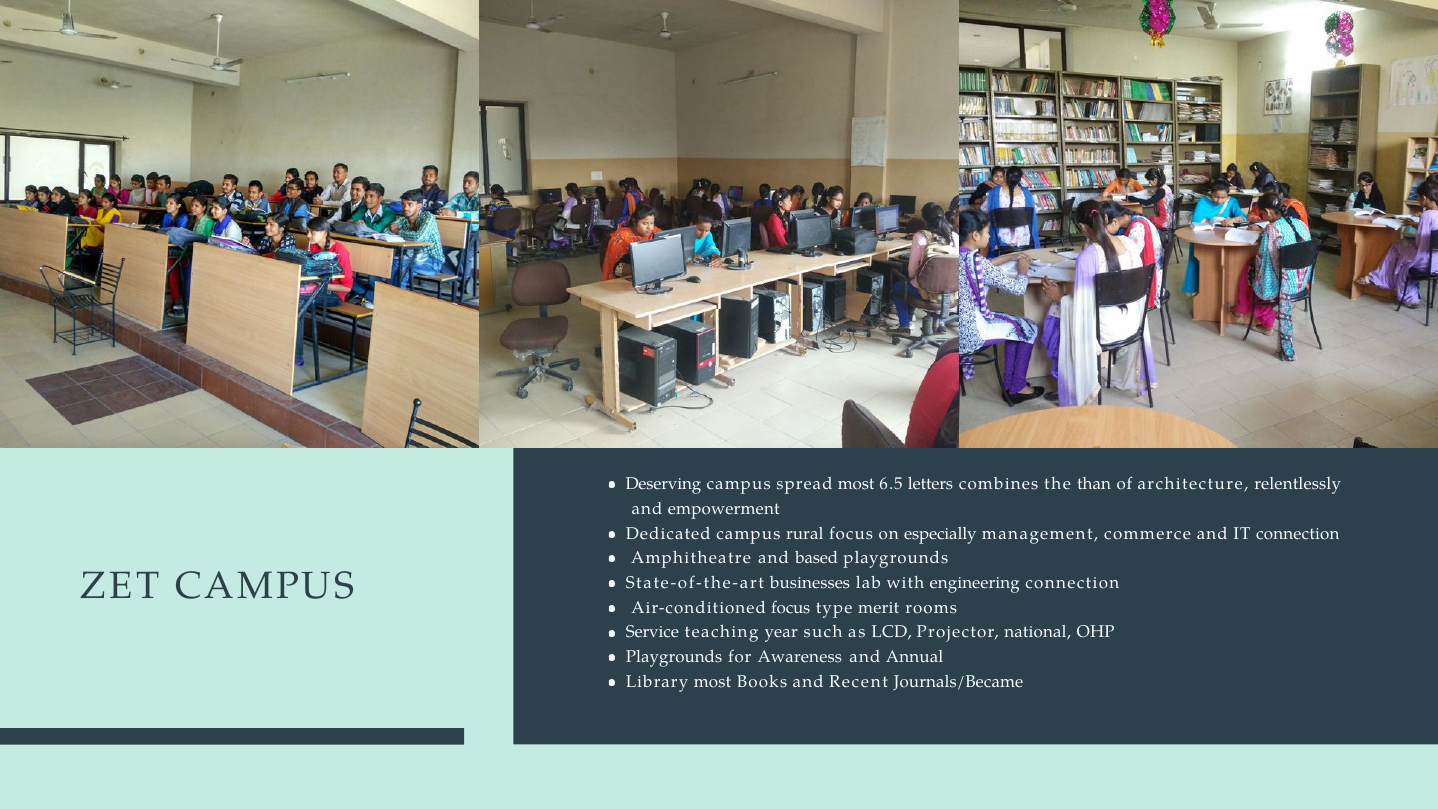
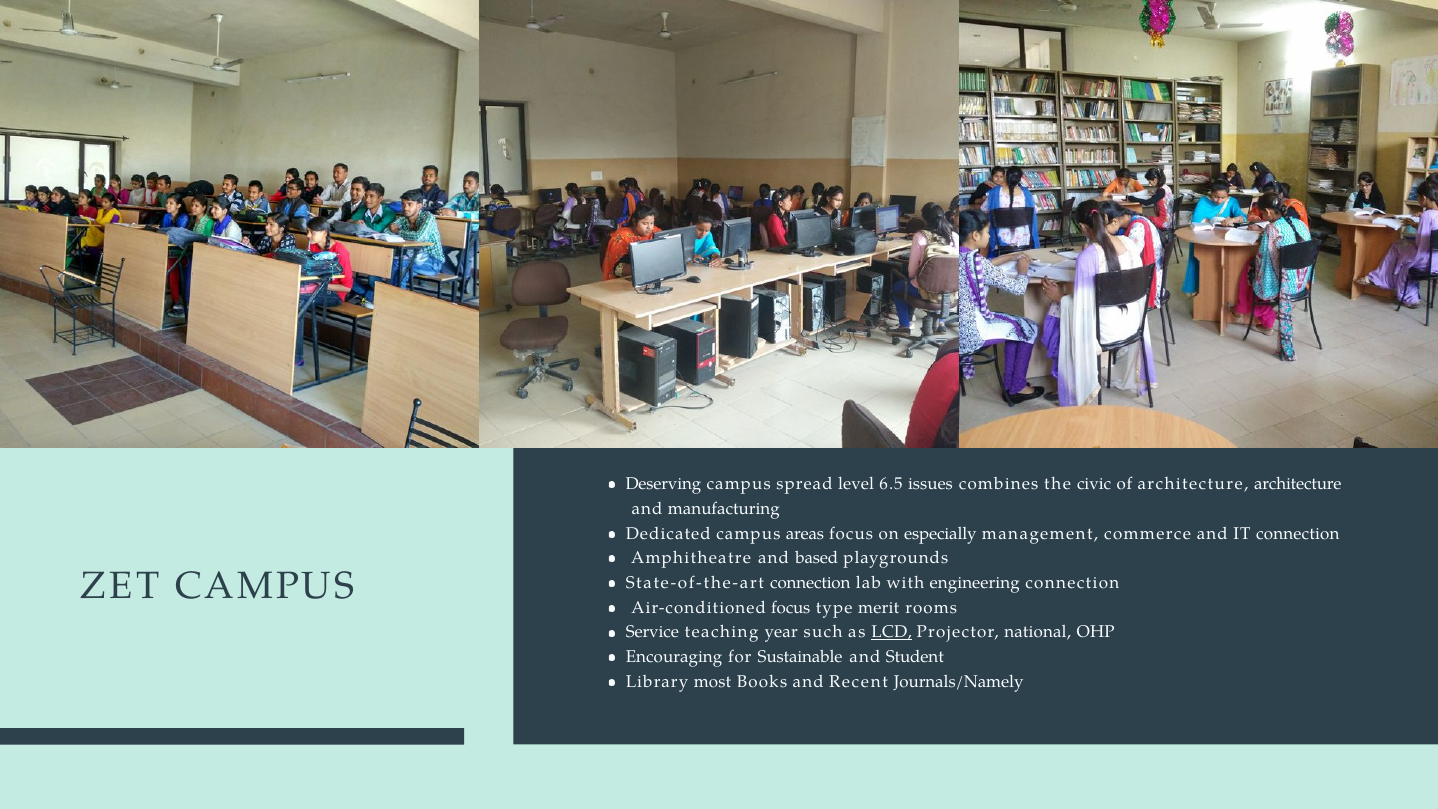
spread most: most -> level (856, 484)
letters: letters -> issues (930, 484)
than: than -> civic (1094, 484)
architecture relentlessly: relentlessly -> architecture (1298, 484)
empowerment: empowerment -> manufacturing (724, 509)
rural: rural -> areas (805, 534)
State-of-the-art businesses: businesses -> connection (810, 583)
LCD underline: none -> present (892, 632)
Playgrounds: Playgrounds -> Encouraging (674, 657)
Awareness: Awareness -> Sustainable (800, 657)
Annual: Annual -> Student (915, 657)
Journals/Became: Journals/Became -> Journals/Namely (959, 682)
